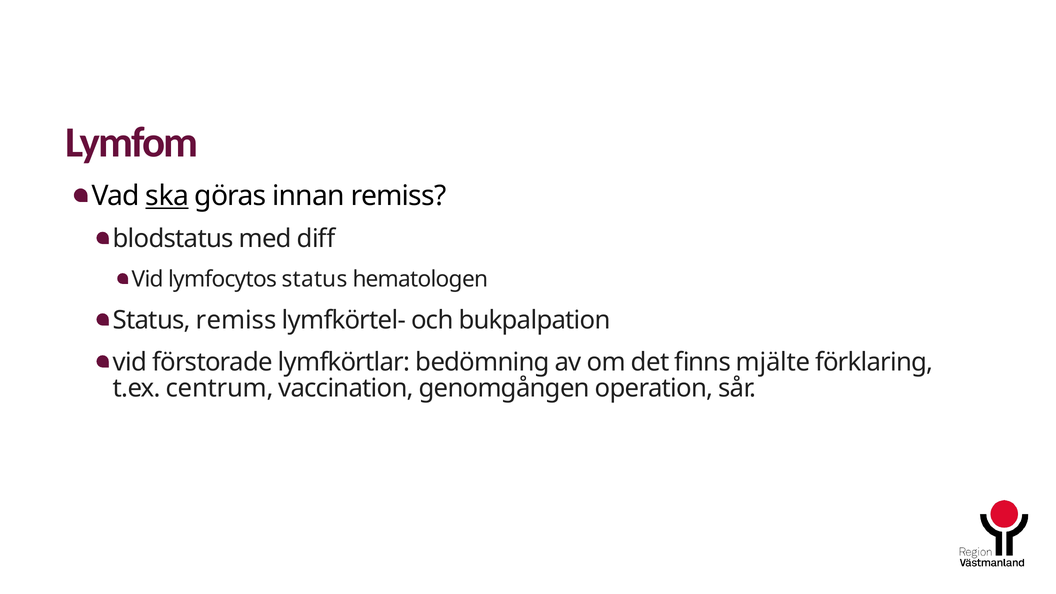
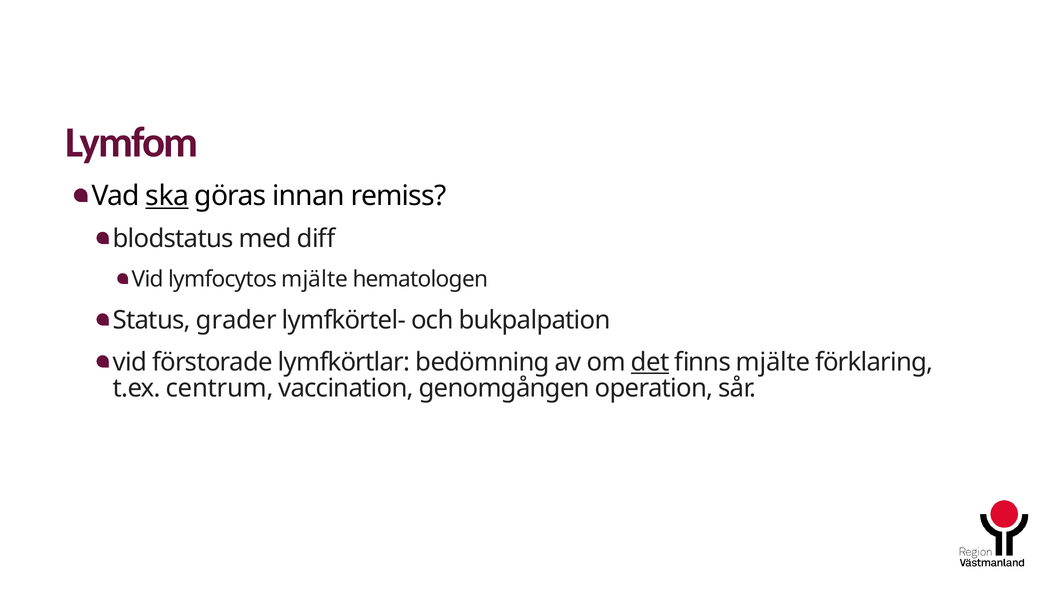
lymfocytos status: status -> mjälte (315, 279)
Status remiss: remiss -> grader (236, 320)
det underline: none -> present (650, 362)
